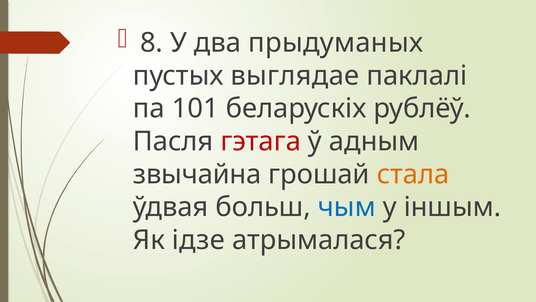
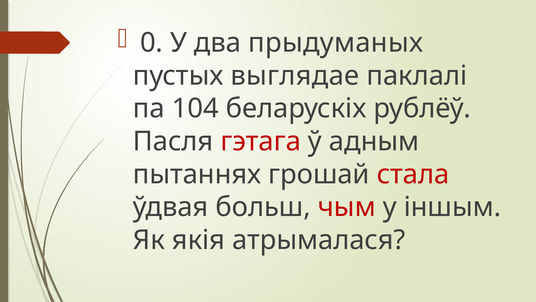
8: 8 -> 0 (152, 43)
101: 101 -> 104 (195, 108)
звычайна: звычайна -> пытаннях (197, 174)
стала colour: orange -> red (413, 174)
чым colour: blue -> red (347, 207)
ідзе: ідзе -> якія (199, 240)
